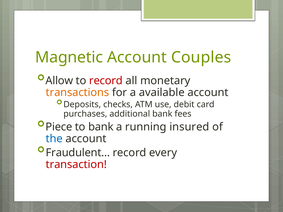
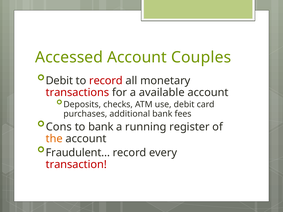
Magnetic: Magnetic -> Accessed (69, 57)
Allow: Allow -> Debit (59, 81)
transactions colour: orange -> red (77, 93)
Piece: Piece -> Cons (59, 127)
insured: insured -> register (189, 127)
the colour: blue -> orange (54, 139)
